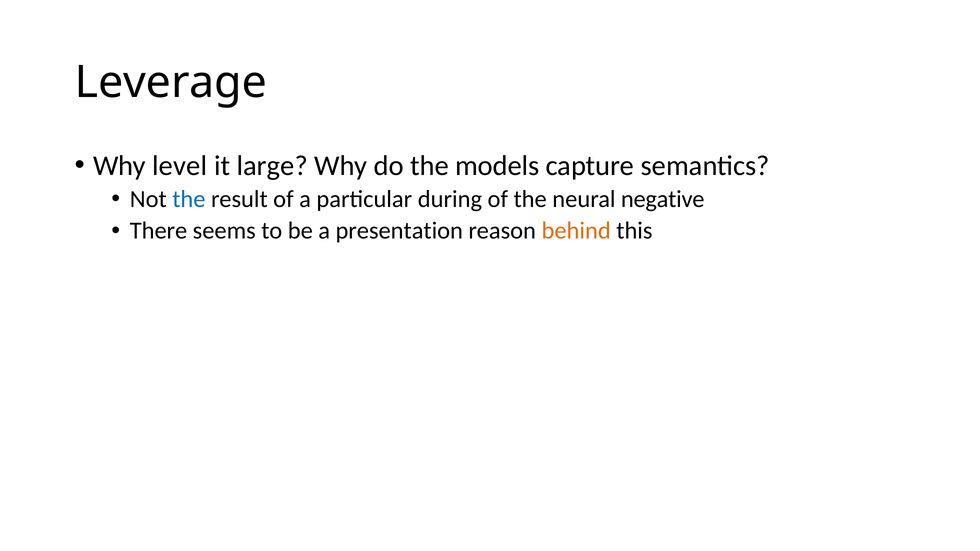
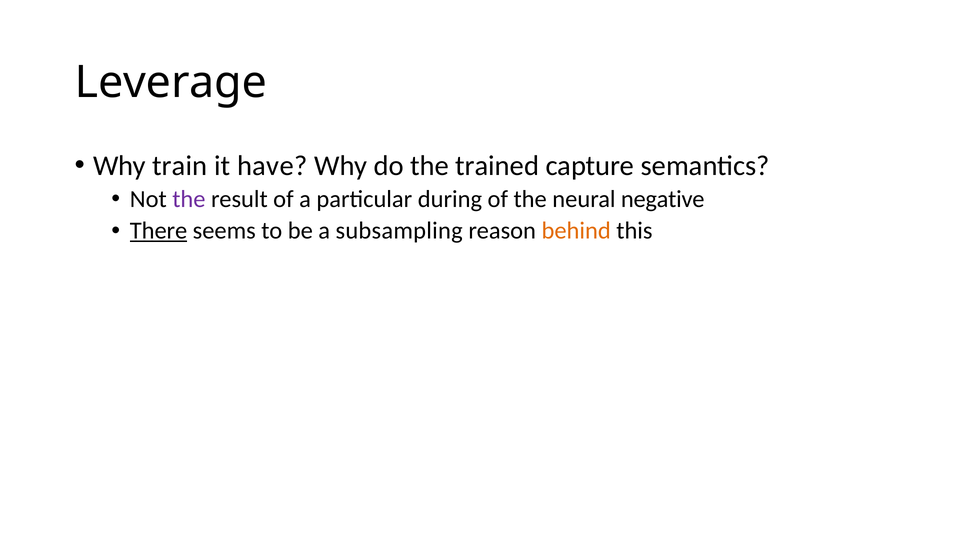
level: level -> train (180, 166)
large: large -> have (272, 166)
models: models -> trained (497, 166)
the colour: blue -> purple (189, 199)
There underline: none -> present (159, 231)
presentation: presentation -> subsampling (399, 231)
